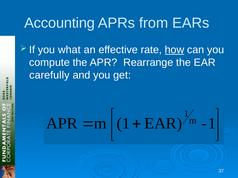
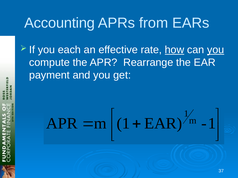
what: what -> each (69, 50)
you underline: none -> present (216, 50)
carefully: carefully -> payment (49, 75)
